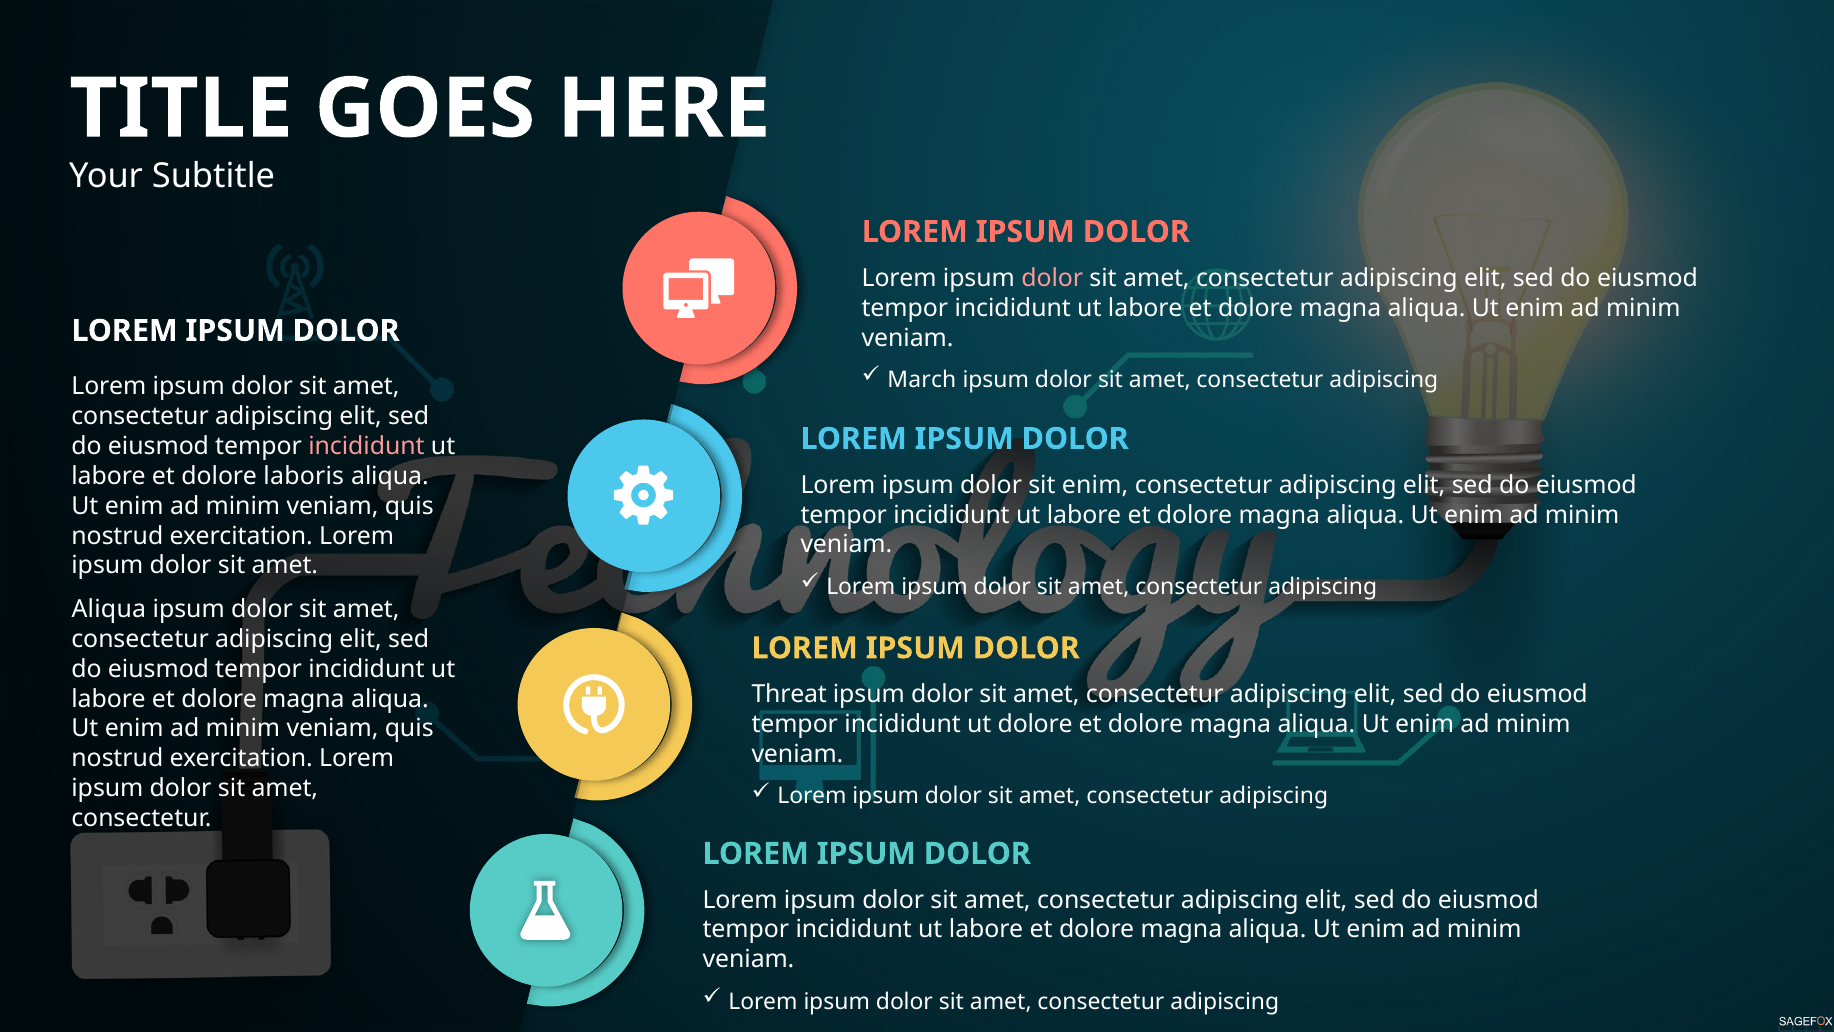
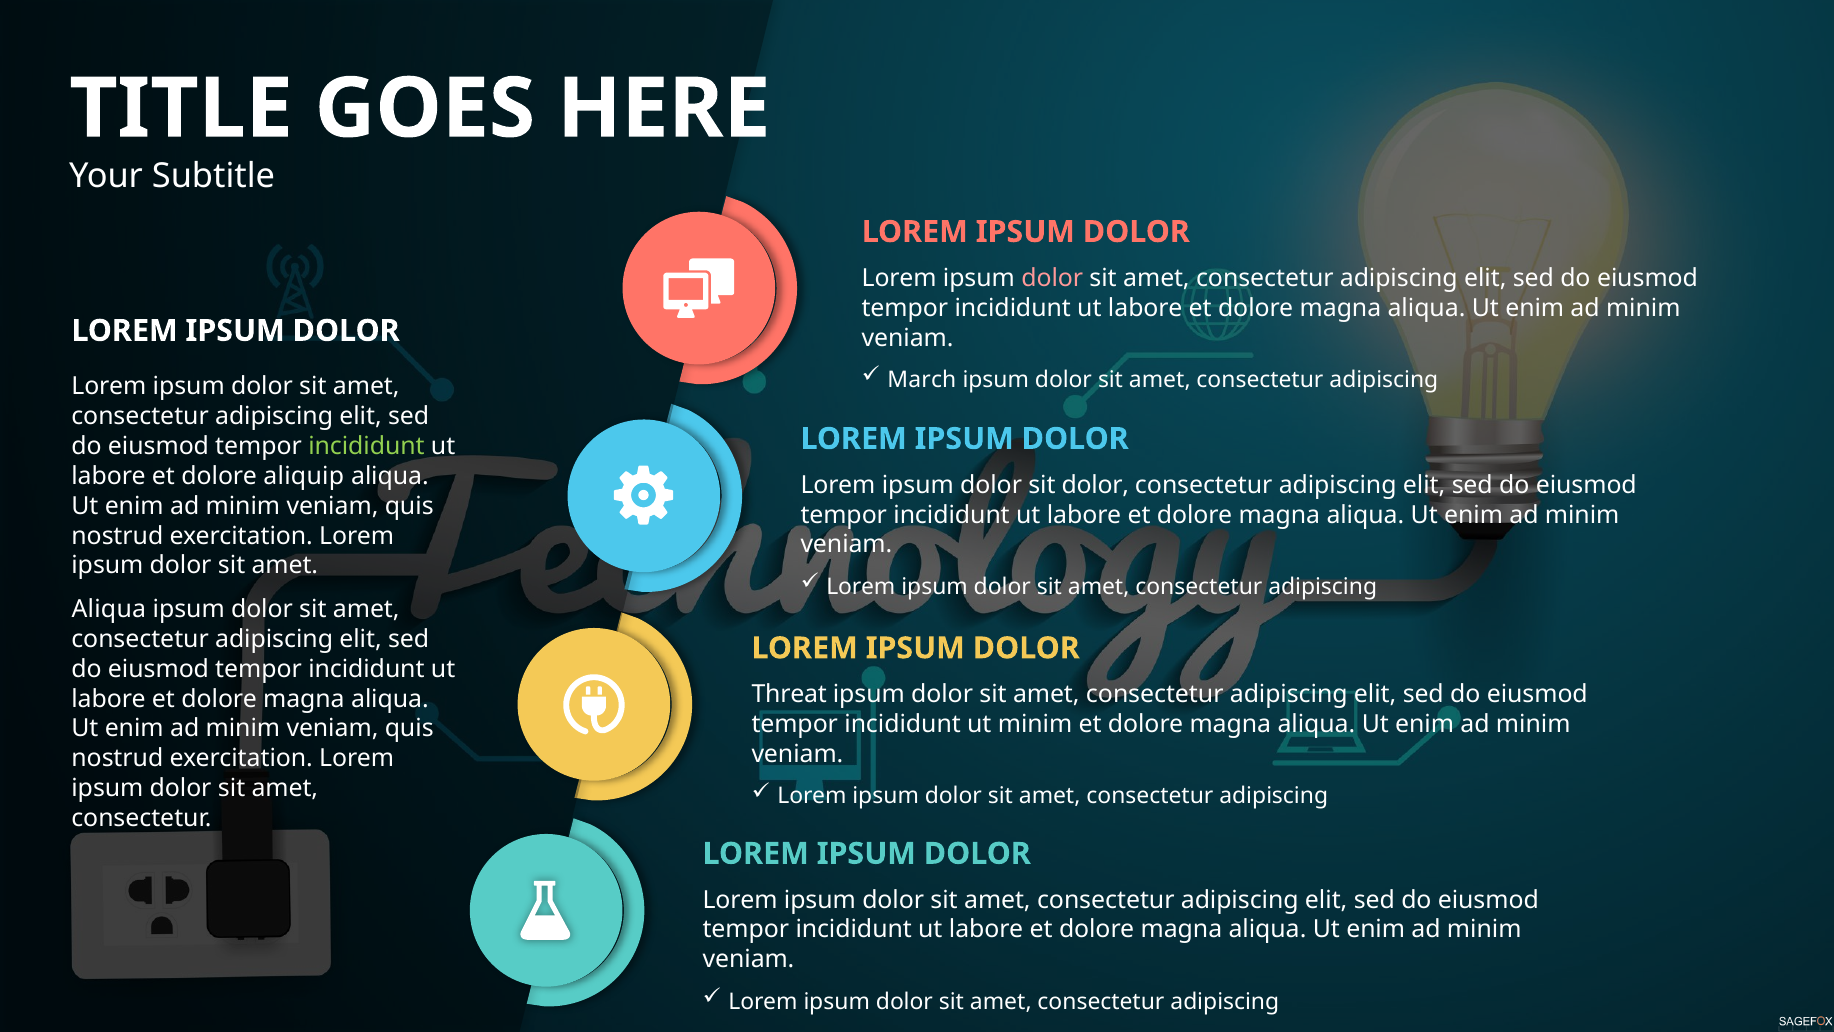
incididunt colour: pink -> light green (366, 446)
laboris: laboris -> aliquip (304, 476)
sit enim: enim -> dolor (1095, 485)
ut dolore: dolore -> minim (1035, 724)
